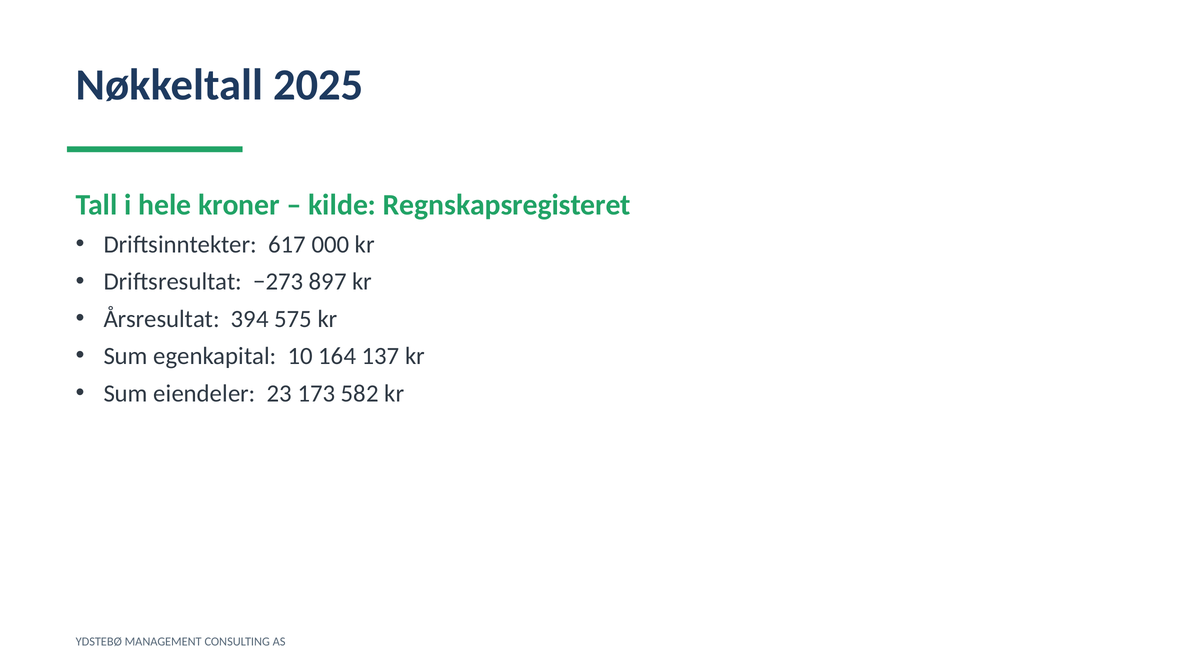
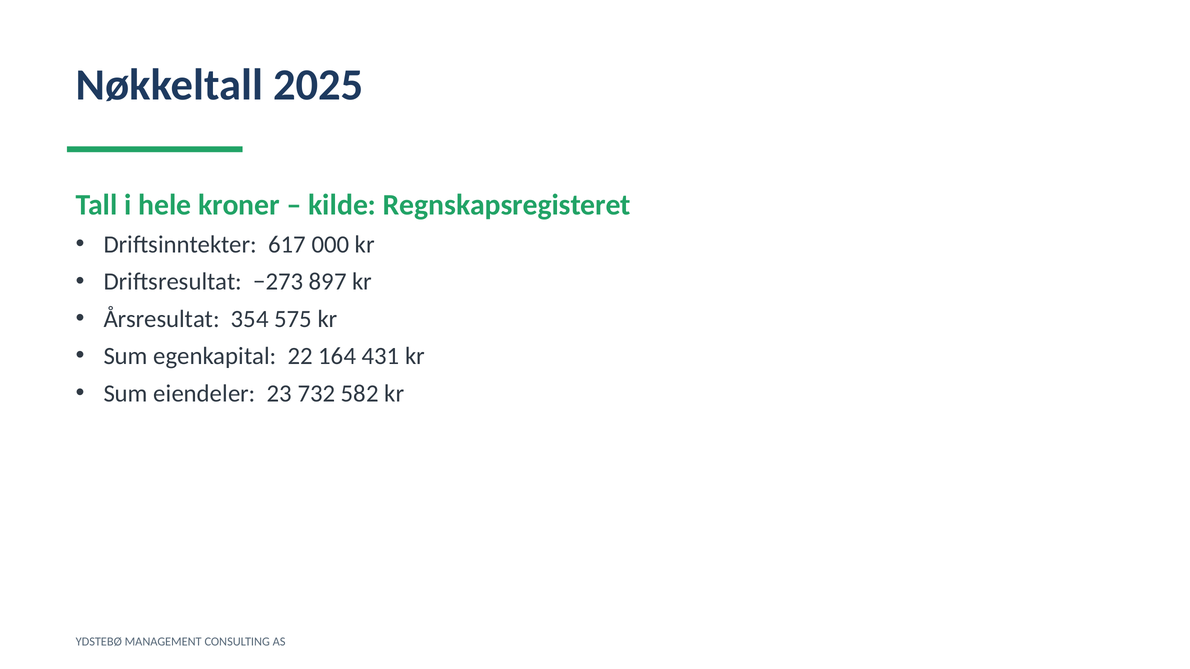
394: 394 -> 354 (250, 319)
10: 10 -> 22 (300, 356)
137: 137 -> 431 (381, 356)
173: 173 -> 732 (316, 394)
